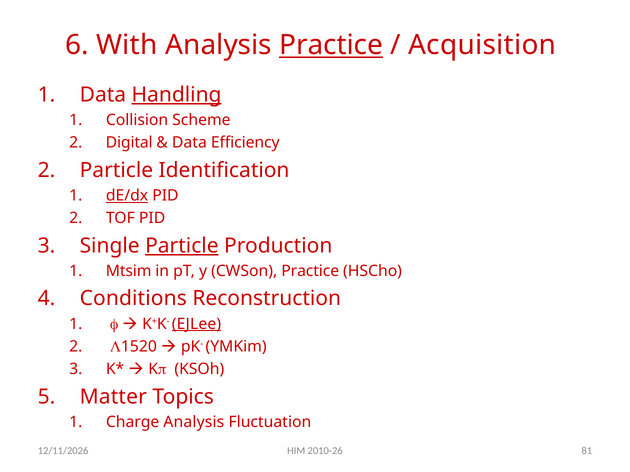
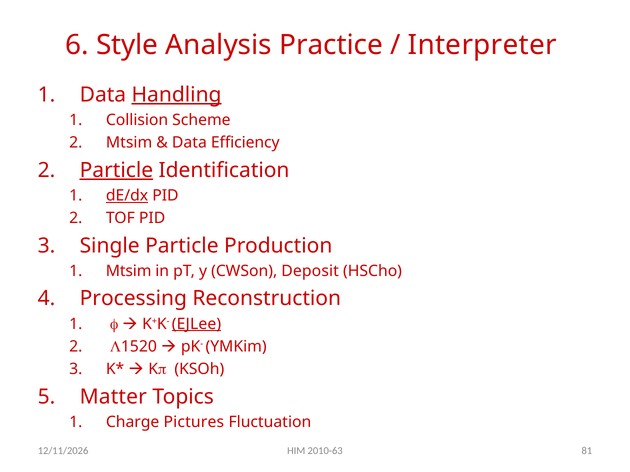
With: With -> Style (127, 45)
Practice underline: present -> none (331, 45)
Acquisition: Acquisition -> Interpreter (482, 45)
Digital: Digital -> Mtsim (129, 143)
Particle underline: none -> present (116, 170)
Particle underline: present -> none (182, 246)
CWSon Practice: Practice -> Deposit (310, 271)
Conditions: Conditions -> Processing (133, 299)
Charge Analysis: Analysis -> Pictures (194, 422)
2010-26: 2010-26 -> 2010-63 (325, 451)
